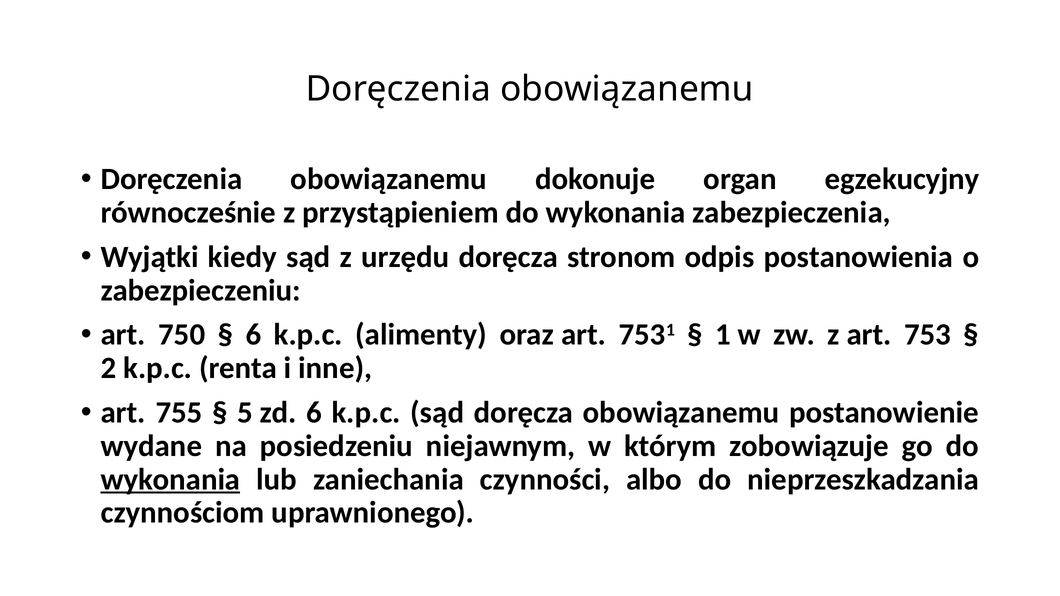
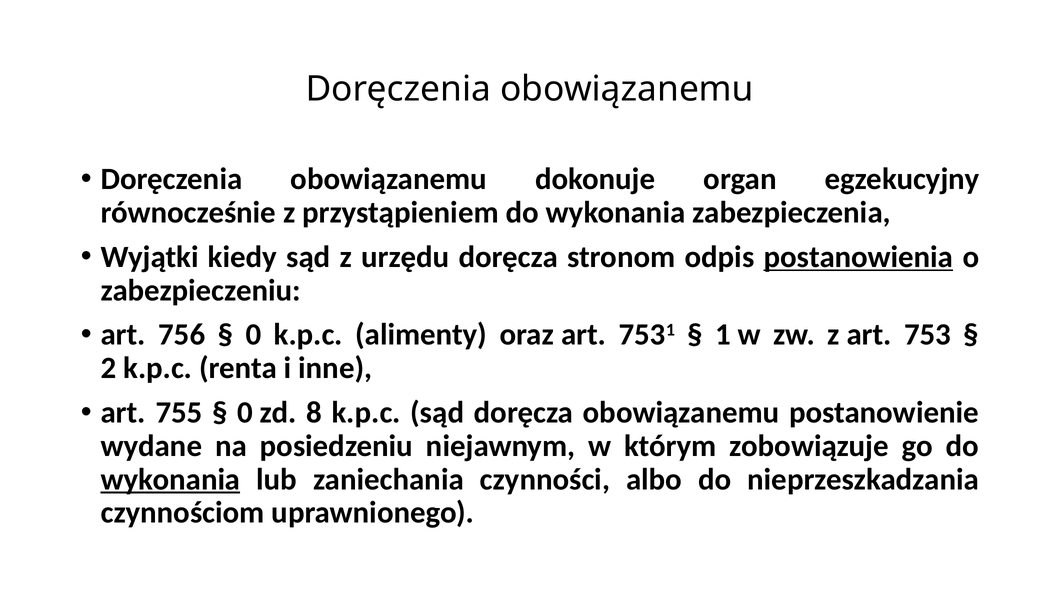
postanowienia underline: none -> present (858, 257)
750: 750 -> 756 (182, 335)
6: 6 -> 0 (253, 335)
5: 5 -> 0 (245, 413)
zd 6: 6 -> 8 (314, 413)
